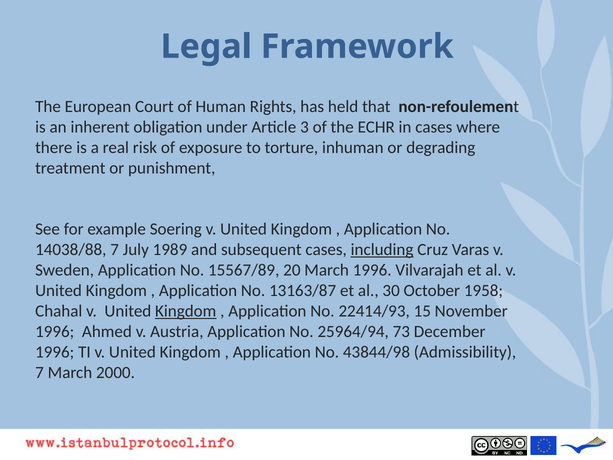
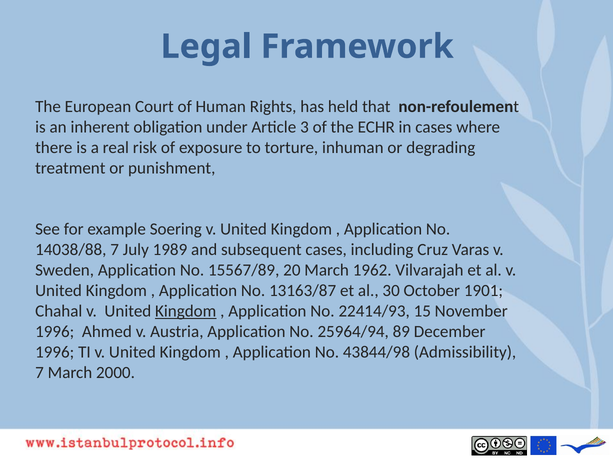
including underline: present -> none (382, 250)
March 1996: 1996 -> 1962 (372, 270)
1958: 1958 -> 1901 (483, 290)
73: 73 -> 89 (401, 331)
